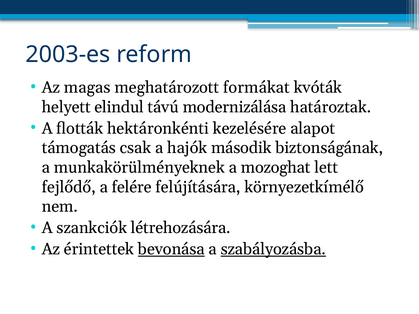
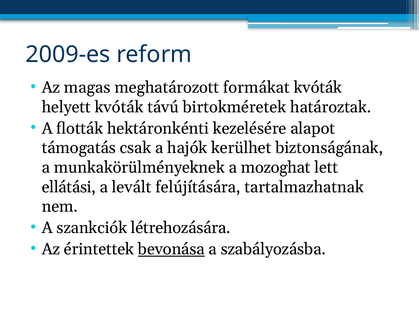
2003-es: 2003-es -> 2009-es (68, 54)
helyett elindul: elindul -> kvóták (119, 107)
modernizálása: modernizálása -> birtokméretek (234, 107)
második: második -> kerülhet (241, 148)
fejlődő: fejlődő -> ellátási (69, 187)
felére: felére -> levált (132, 187)
környezetkímélő: környezetkímélő -> tartalmazhatnak (304, 187)
szabályozásba underline: present -> none (273, 249)
